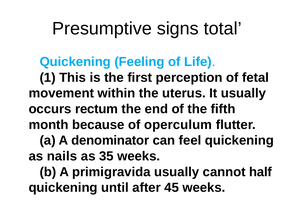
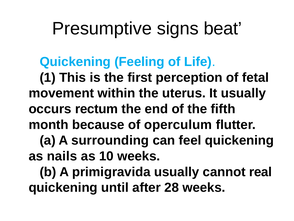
total: total -> beat (223, 28)
denominator: denominator -> surrounding (110, 140)
35: 35 -> 10 (106, 156)
half: half -> real (261, 172)
45: 45 -> 28 (172, 187)
